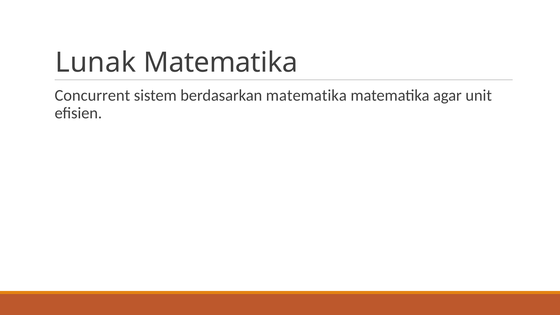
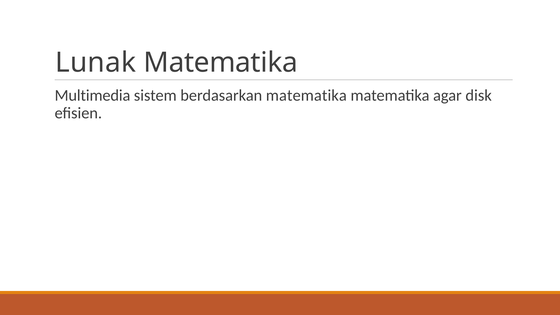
Concurrent: Concurrent -> Multimedia (92, 96)
unit: unit -> disk (479, 96)
